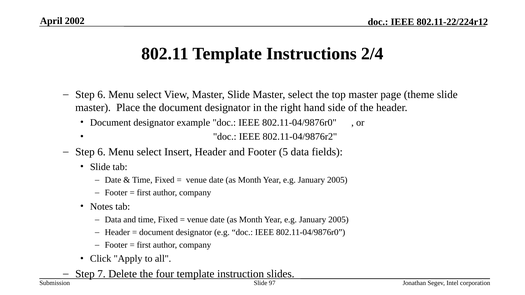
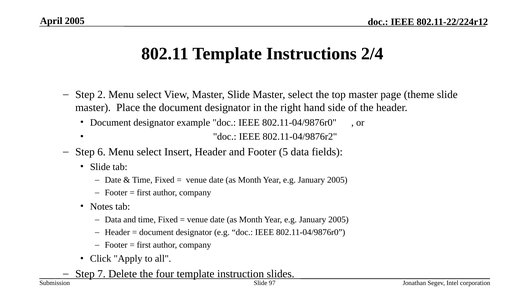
April 2002: 2002 -> 2005 (75, 21)
6: 6 -> 2 (102, 95)
